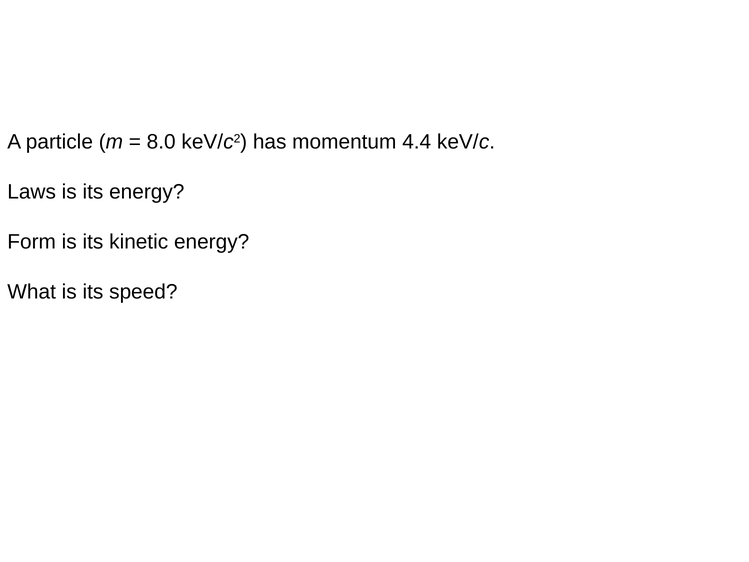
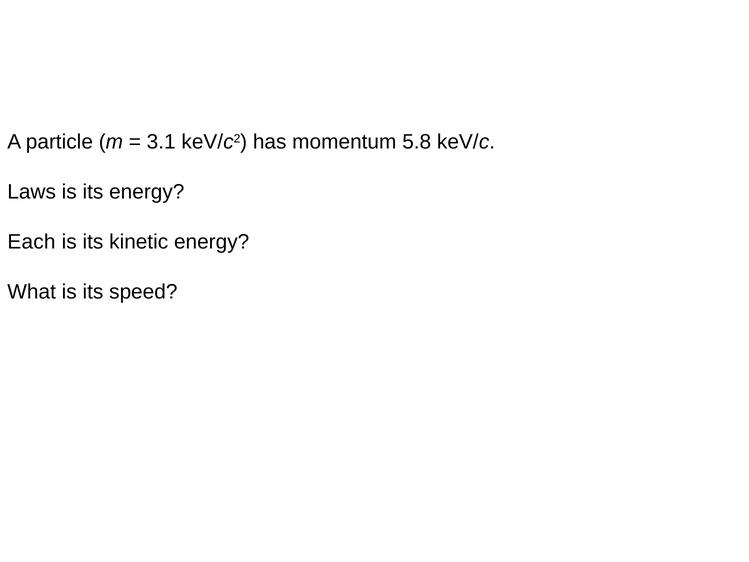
8.0: 8.0 -> 3.1 (161, 142)
4.4: 4.4 -> 5.8 (417, 142)
Form: Form -> Each (32, 242)
